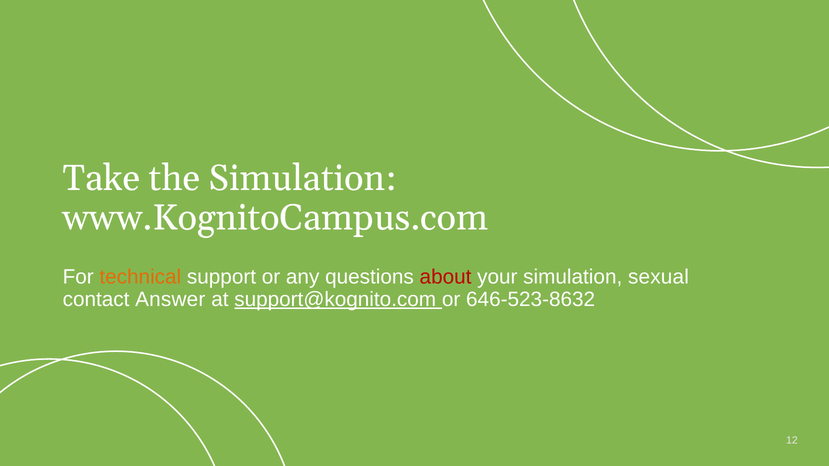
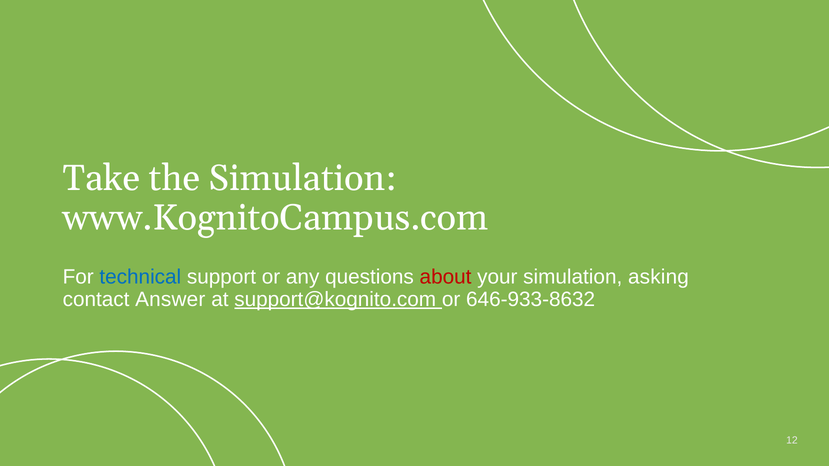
technical colour: orange -> blue (140, 277)
sexual: sexual -> asking (658, 277)
646-523-8632: 646-523-8632 -> 646-933-8632 (531, 299)
